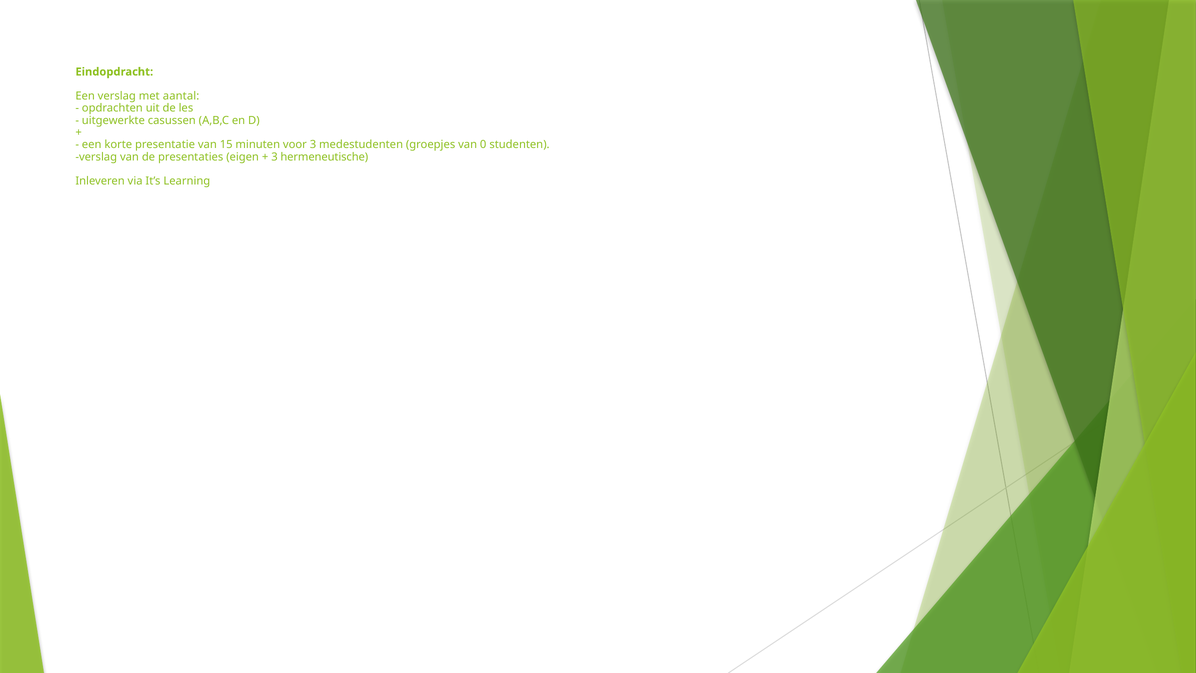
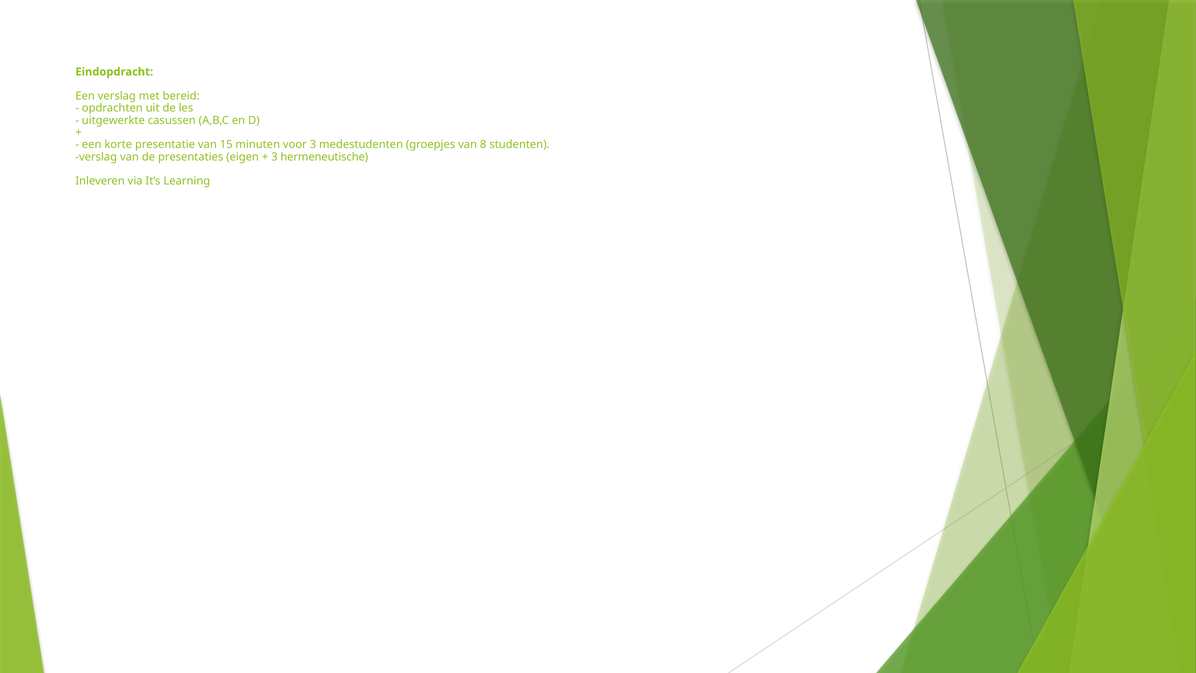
aantal: aantal -> bereid (181, 96)
0: 0 -> 8 (483, 145)
